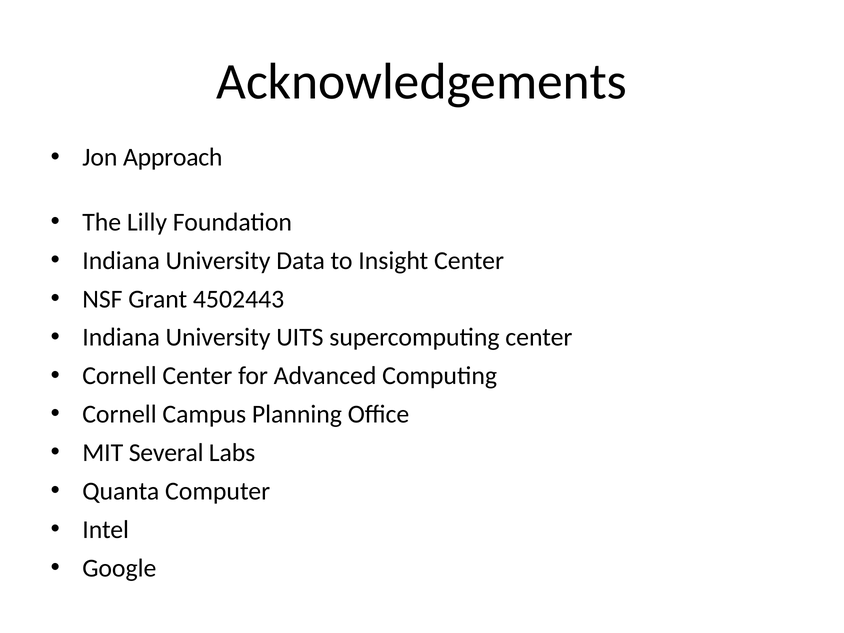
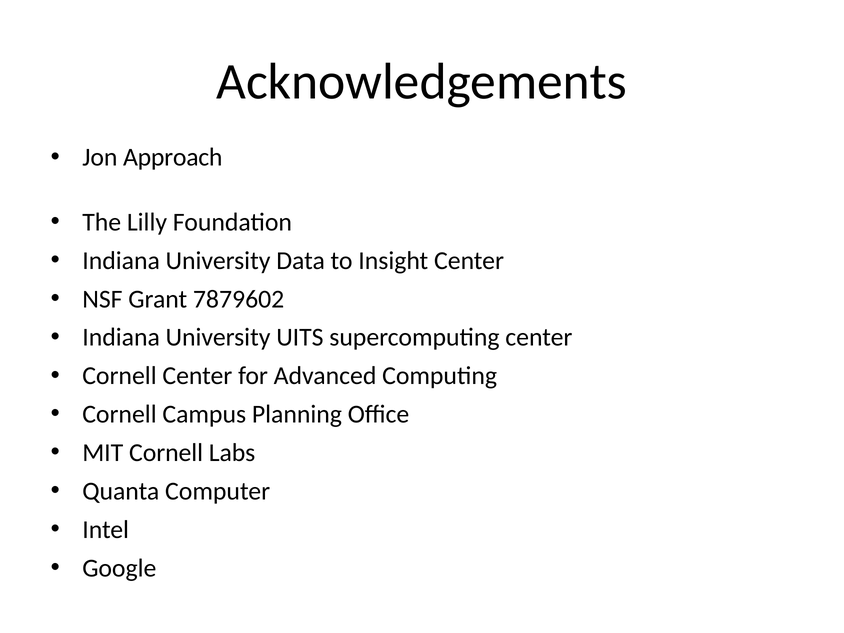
4502443: 4502443 -> 7879602 (239, 299)
MIT Several: Several -> Cornell (166, 453)
